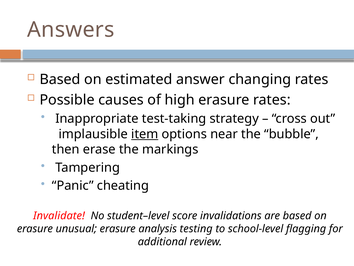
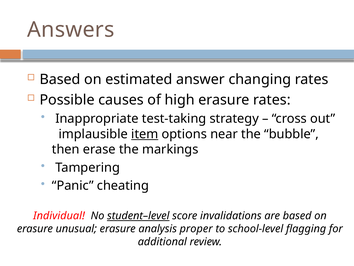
Invalidate: Invalidate -> Individual (59, 215)
student–level underline: none -> present (138, 215)
testing: testing -> proper (196, 228)
